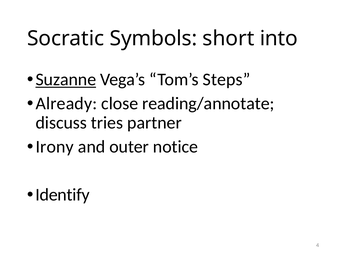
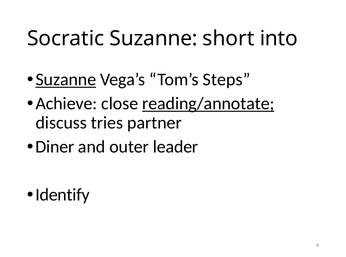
Socratic Symbols: Symbols -> Suzanne (153, 38)
Already: Already -> Achieve (66, 104)
reading/annotate underline: none -> present (208, 104)
Irony: Irony -> Diner (55, 147)
notice: notice -> leader (176, 147)
